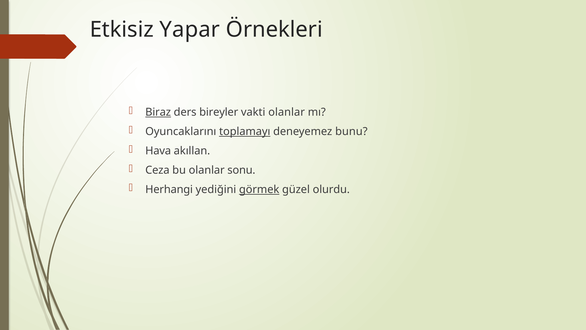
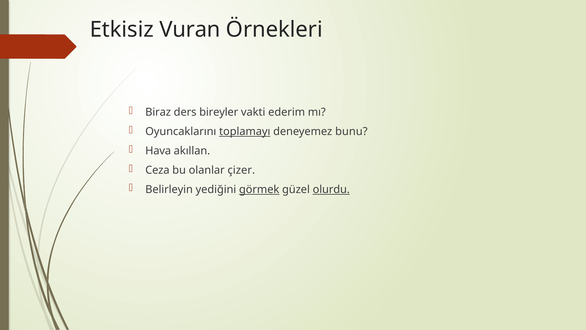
Yapar: Yapar -> Vuran (190, 29)
Biraz underline: present -> none (158, 112)
vakti olanlar: olanlar -> ederim (287, 112)
sonu: sonu -> çizer (241, 170)
Herhangi: Herhangi -> Belirleyin (169, 189)
olurdu underline: none -> present (331, 189)
